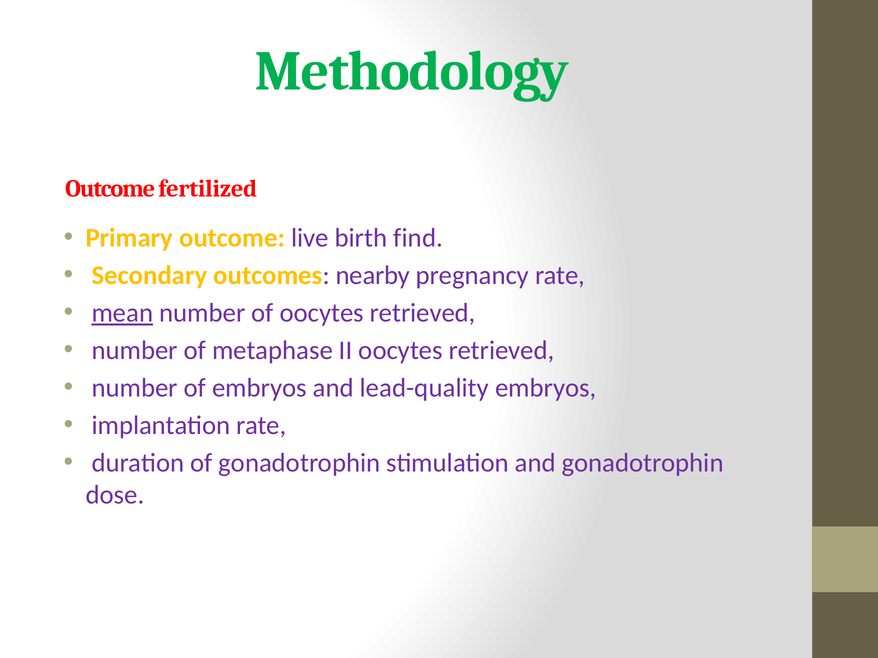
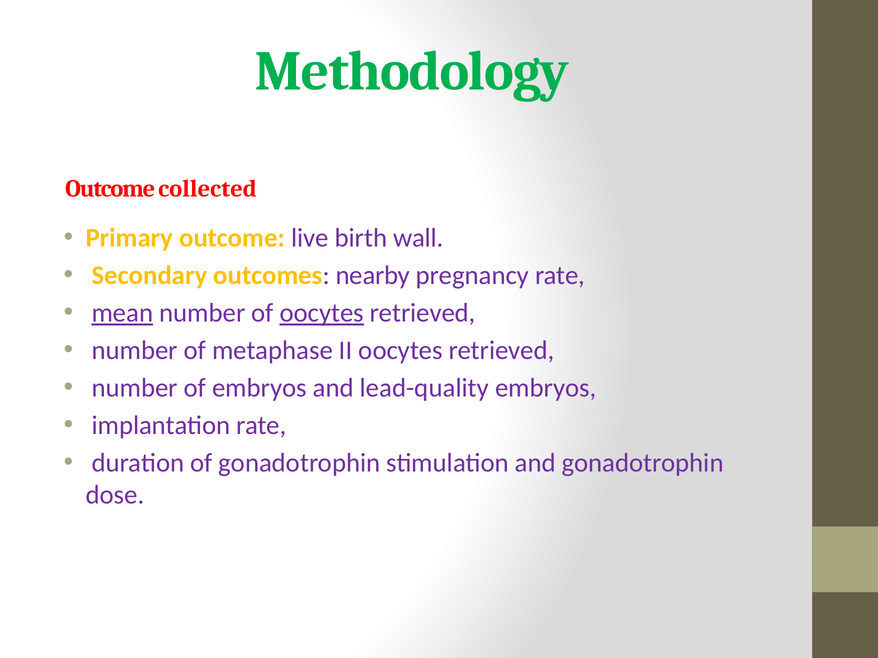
fertilized: fertilized -> collected (208, 189)
find: find -> wall (418, 238)
oocytes underline: none -> present (322, 313)
